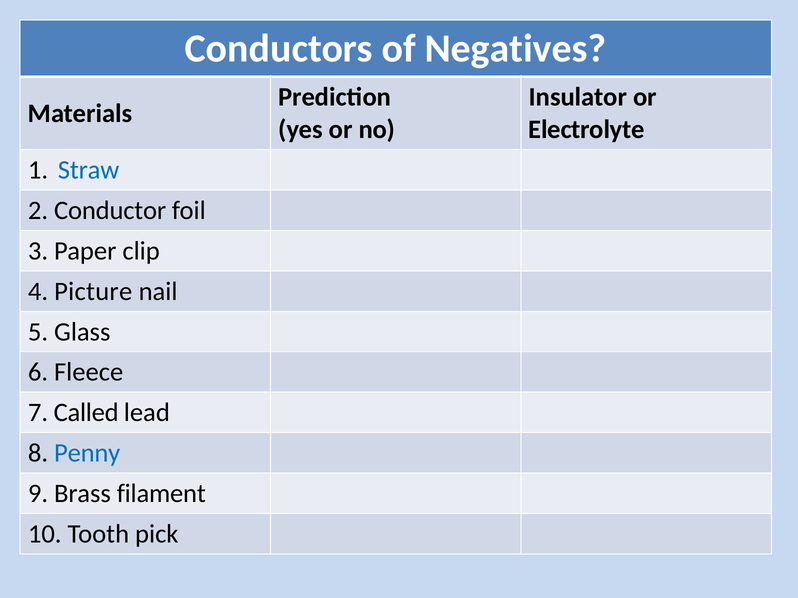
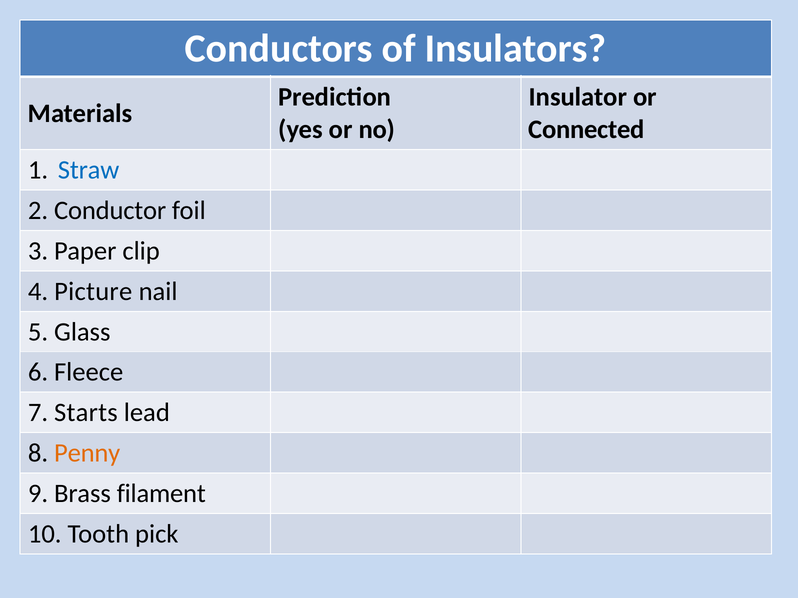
Negatives: Negatives -> Insulators (515, 49)
Electrolyte: Electrolyte -> Connected (586, 130)
Called: Called -> Starts (86, 413)
Penny colour: blue -> orange (87, 453)
